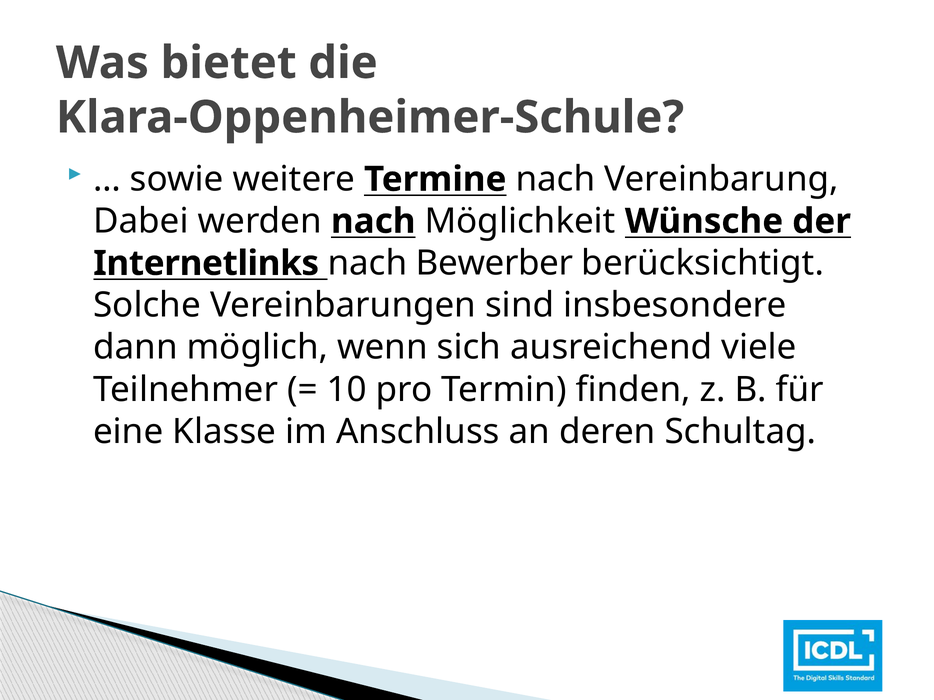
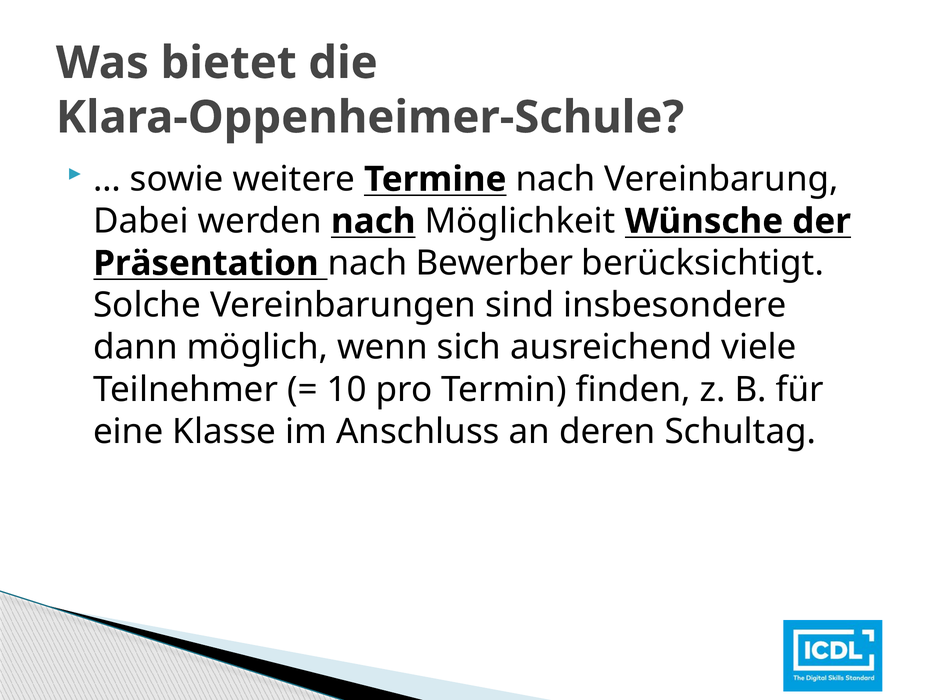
Internetlinks: Internetlinks -> Präsentation (206, 264)
